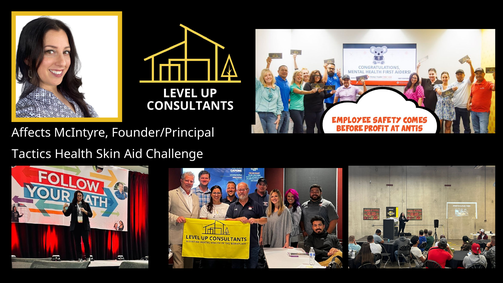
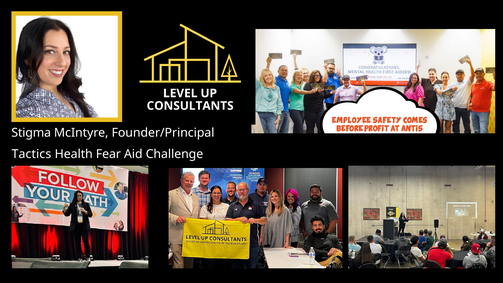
Affects: Affects -> Stigma (31, 133)
Skin: Skin -> Fear (108, 154)
